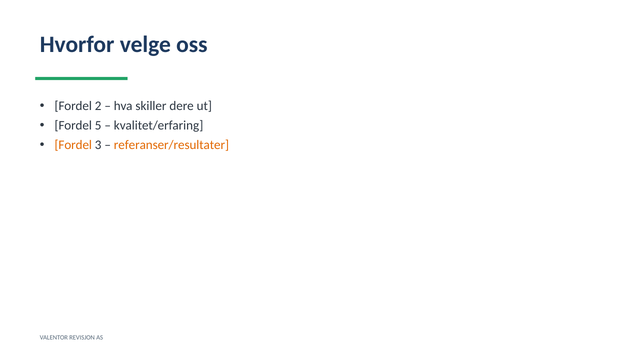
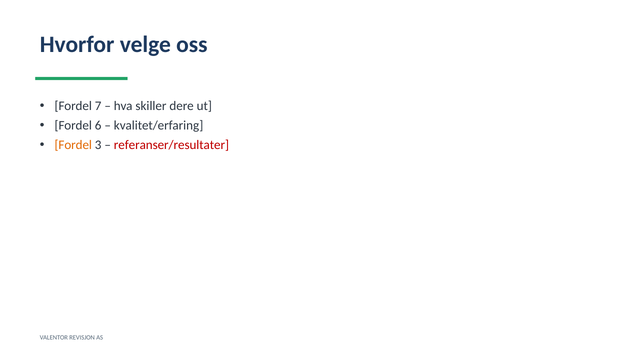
2: 2 -> 7 (98, 106)
5: 5 -> 6 (98, 126)
referanser/resultater colour: orange -> red (171, 145)
